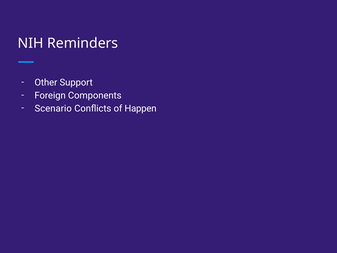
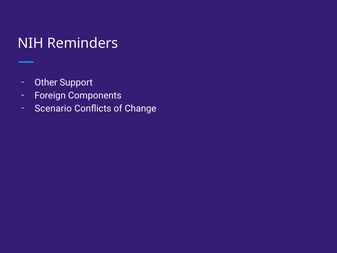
Happen: Happen -> Change (140, 108)
